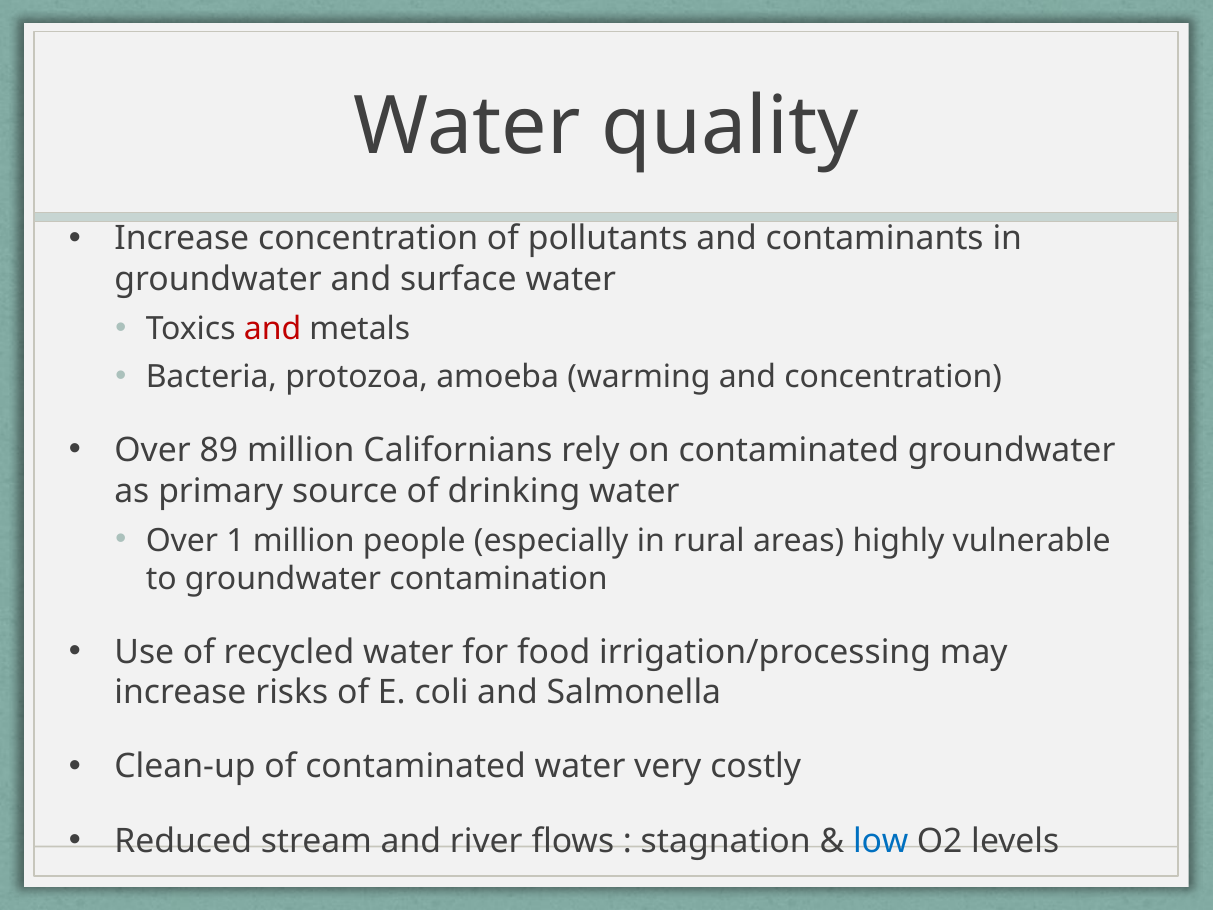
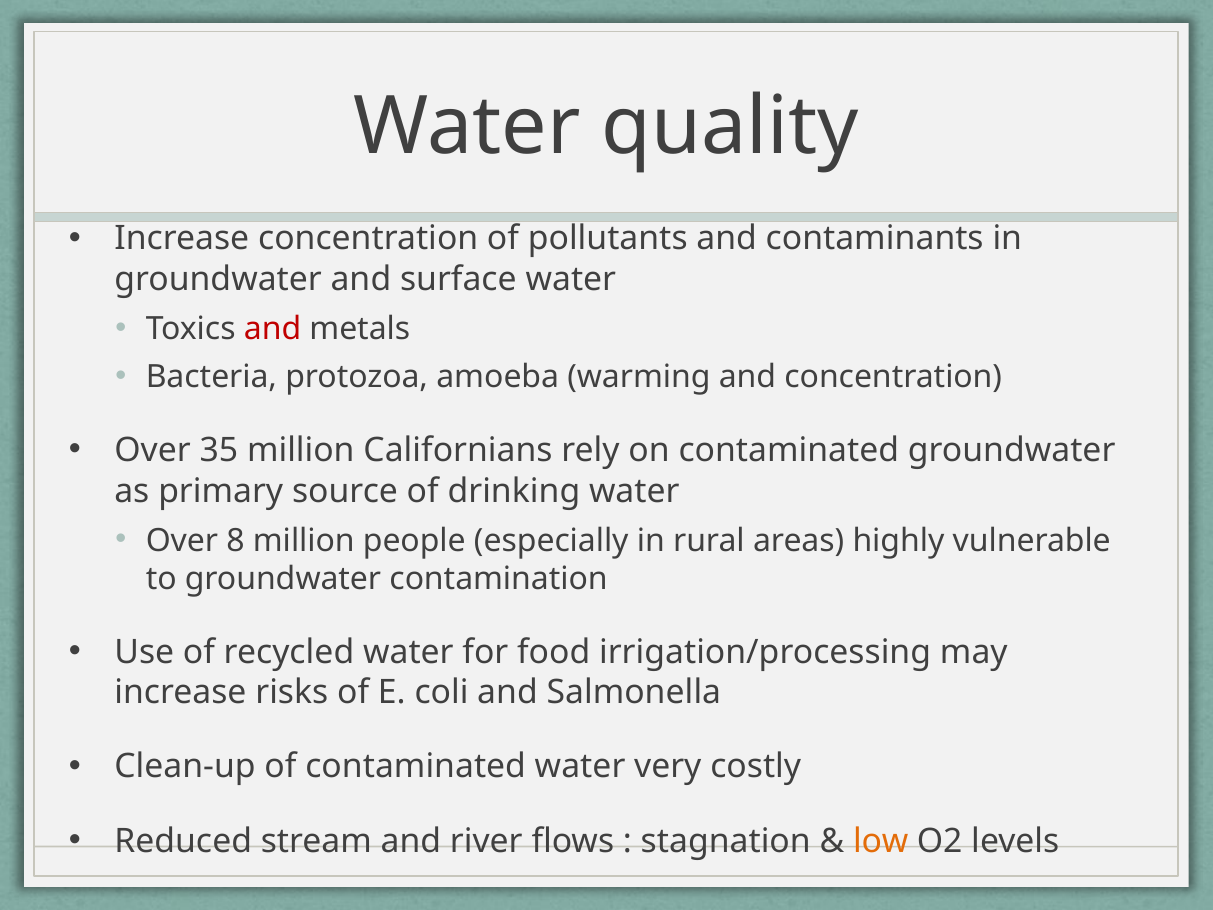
89: 89 -> 35 (219, 450)
1: 1 -> 8 (236, 540)
low colour: blue -> orange (881, 841)
